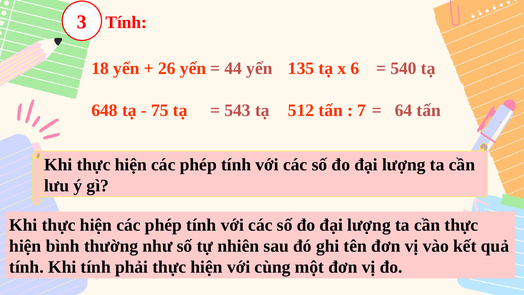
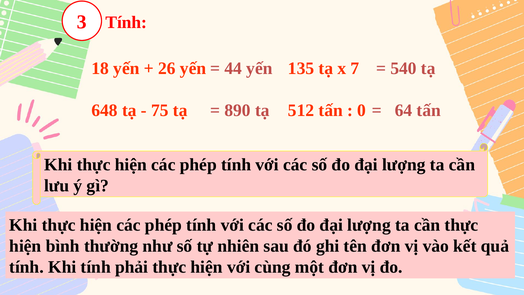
6: 6 -> 7 (355, 68)
543: 543 -> 890 (238, 110)
7: 7 -> 0 (362, 110)
